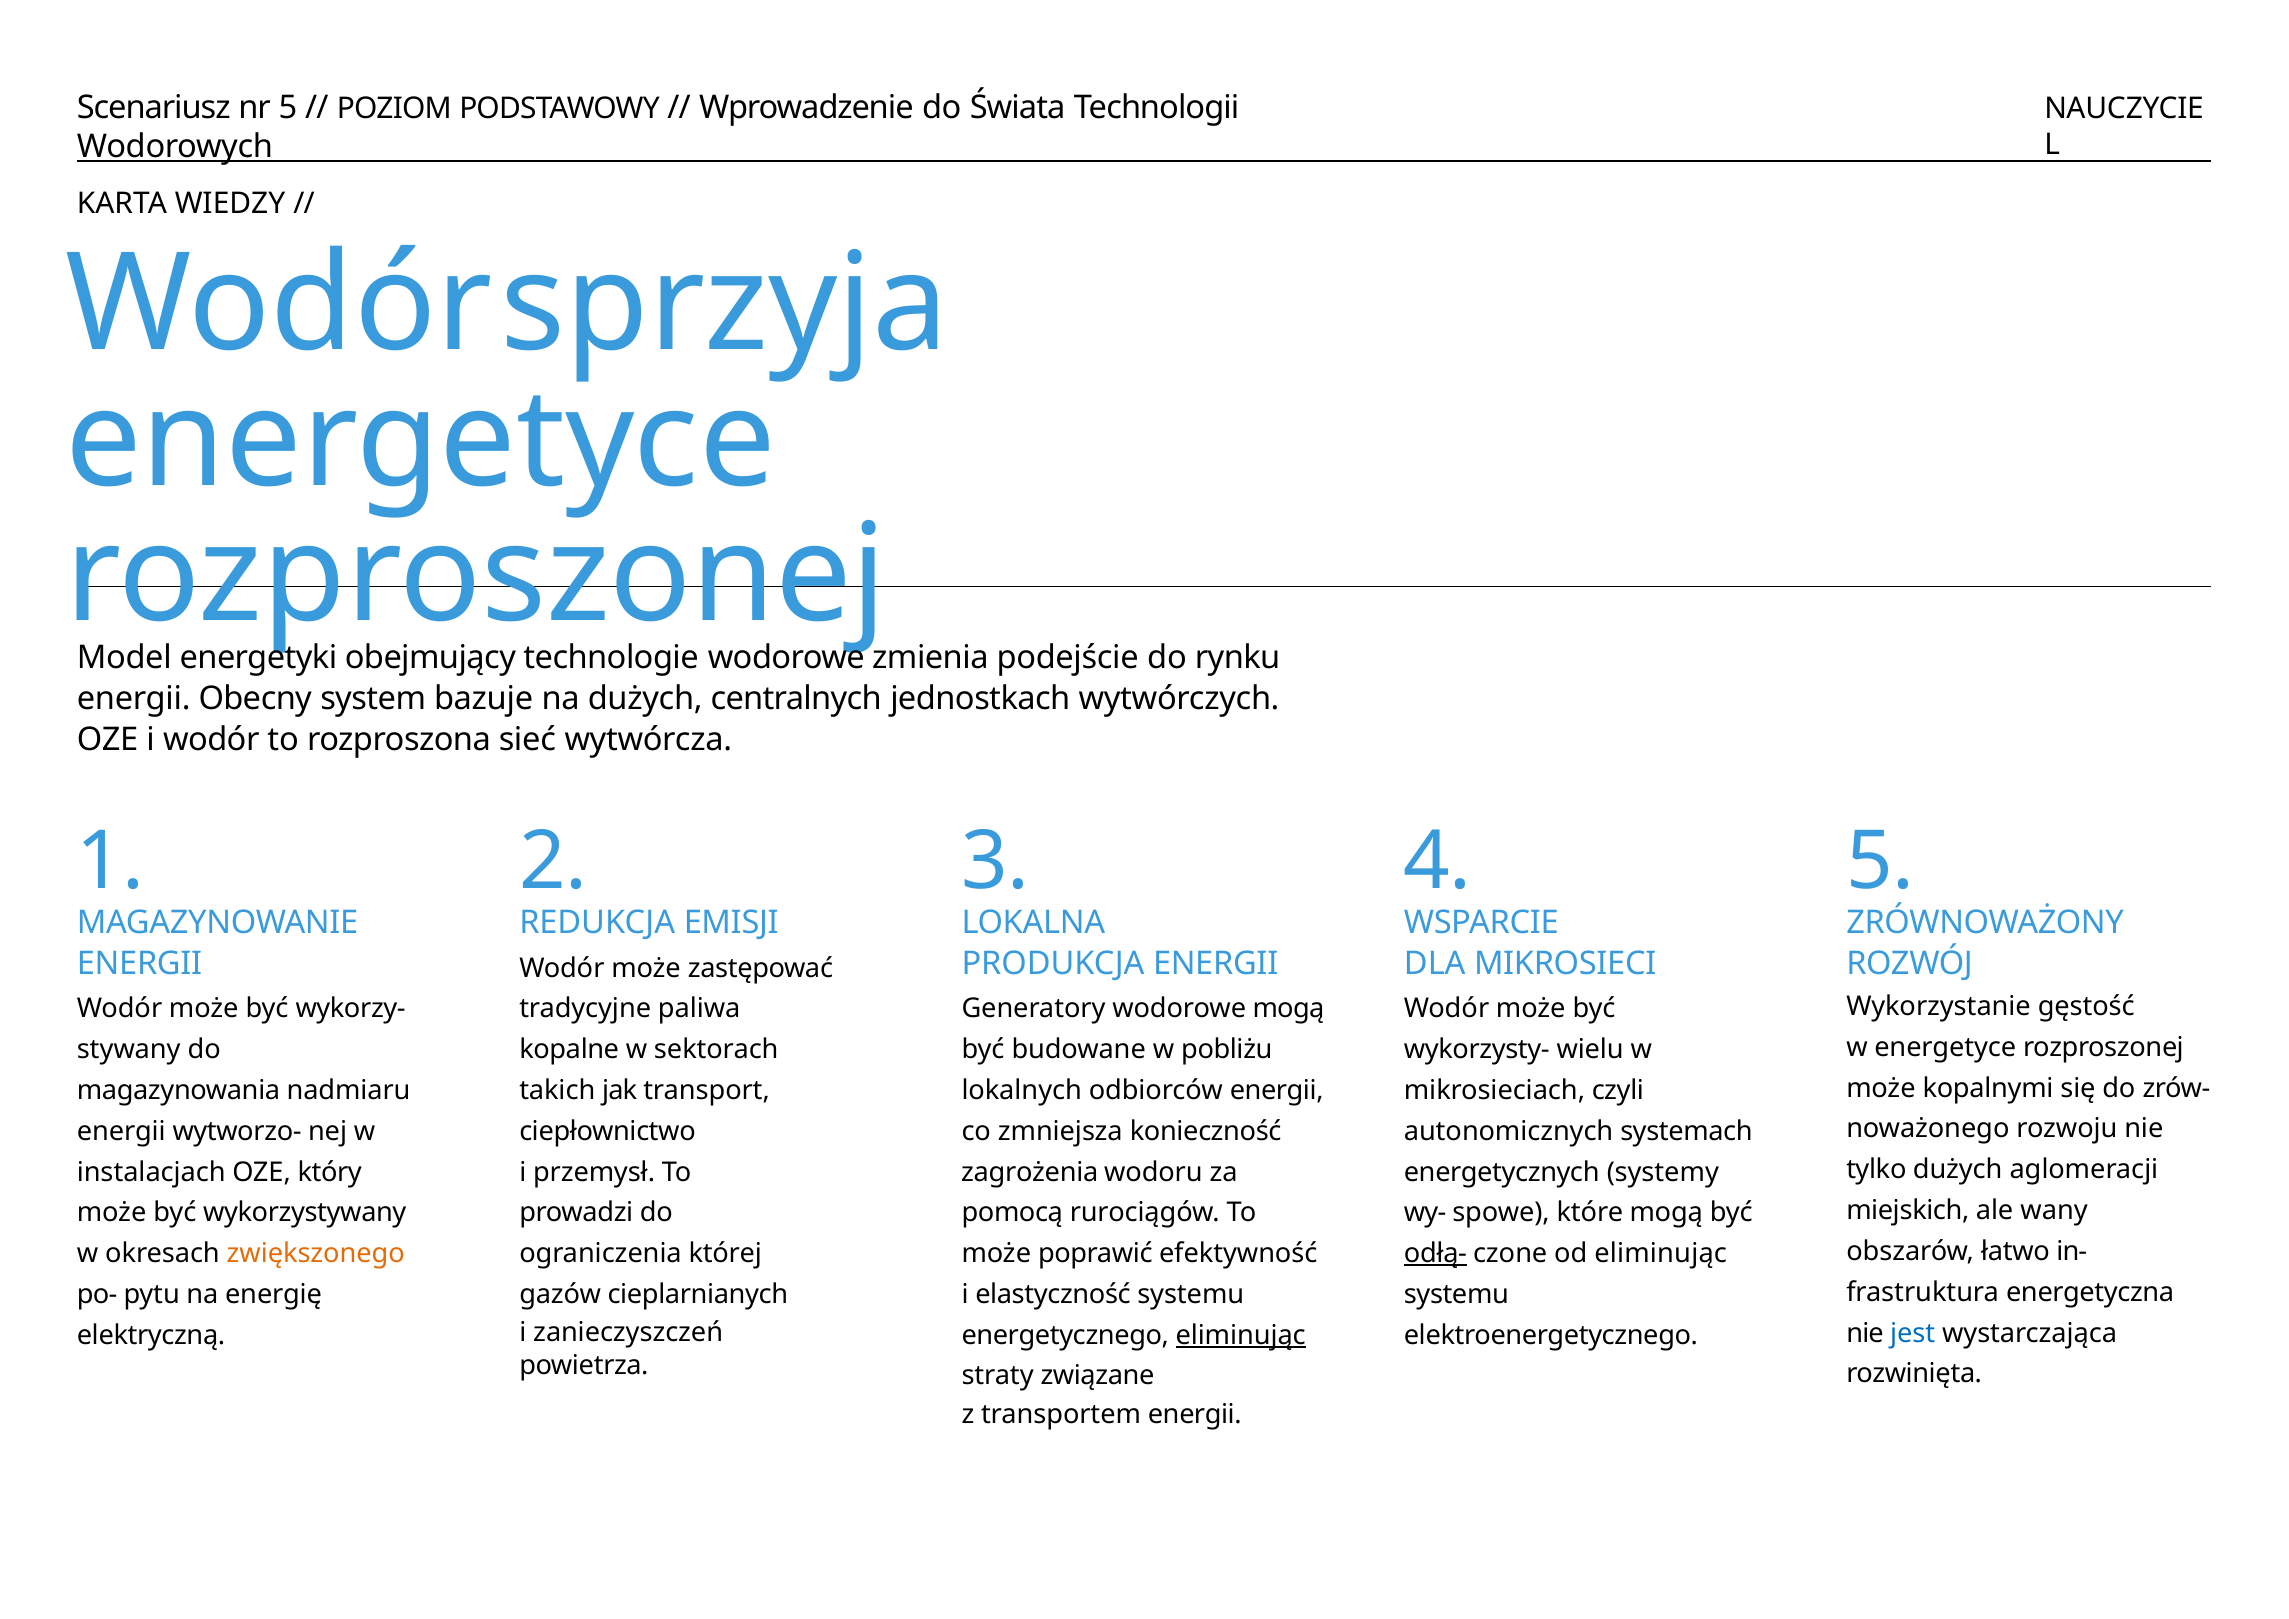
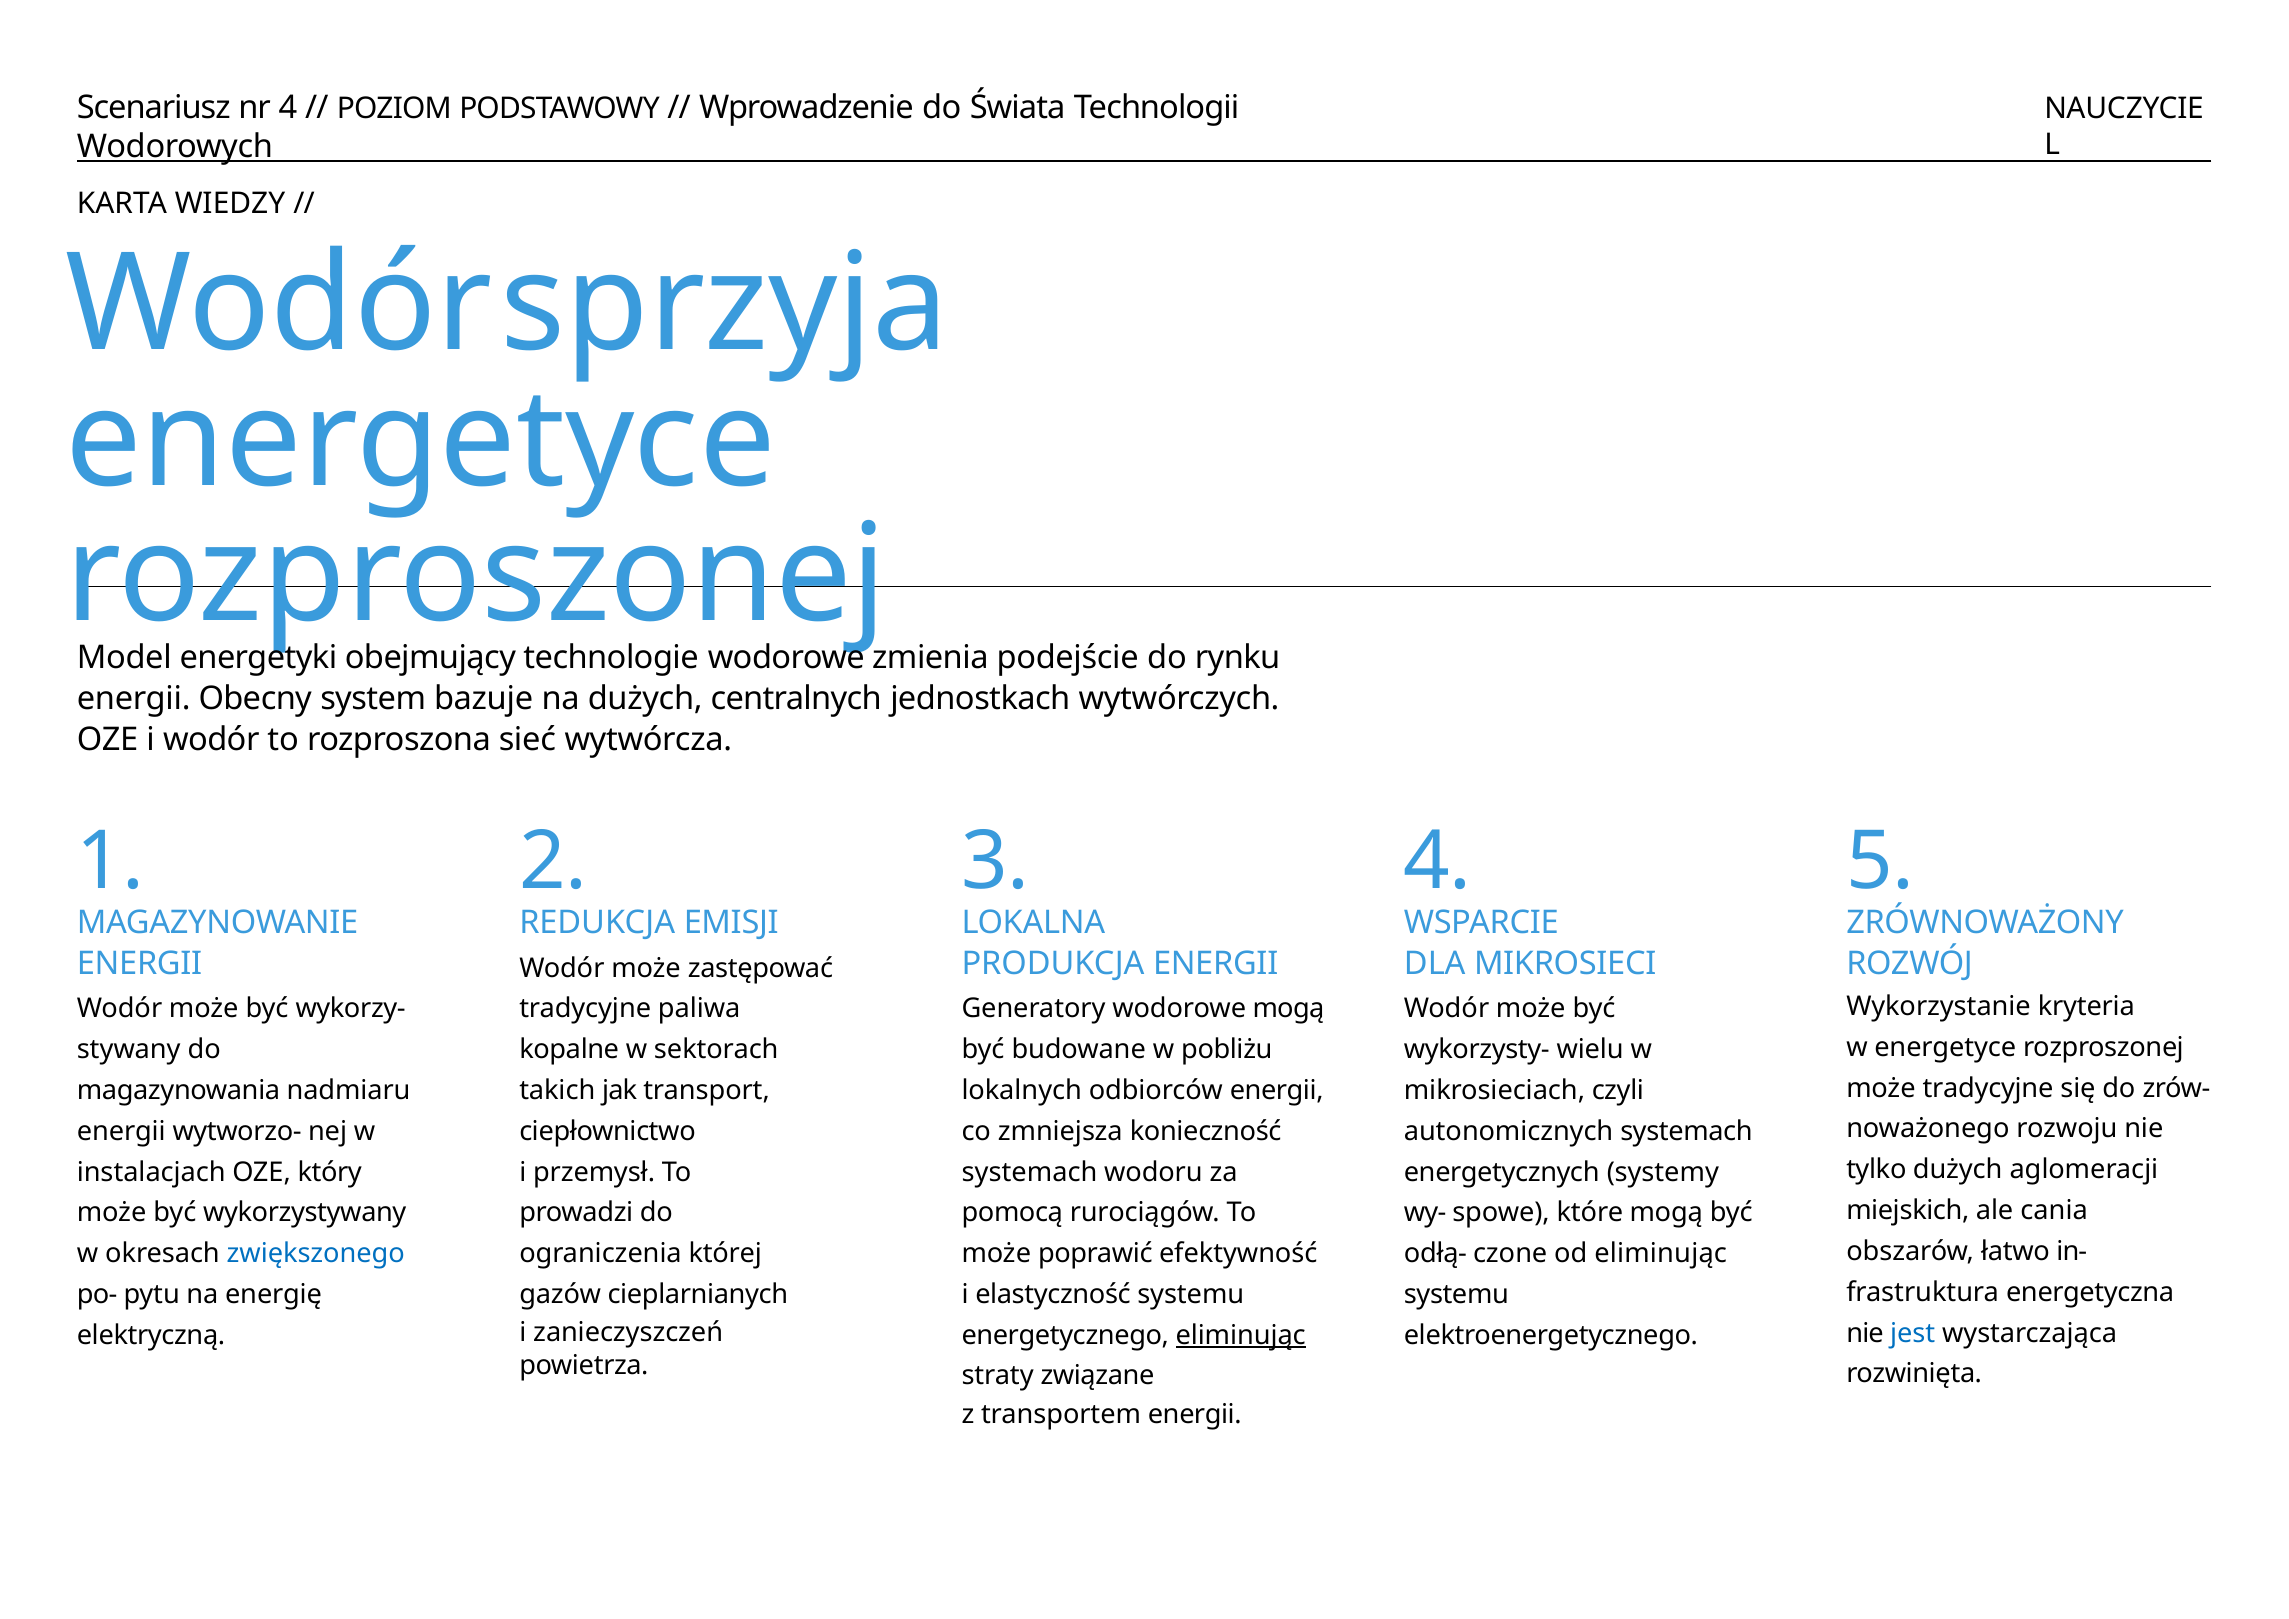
nr 5: 5 -> 4 (288, 107)
gęstość: gęstość -> kryteria (2086, 1006)
może kopalnymi: kopalnymi -> tradycyjne (1988, 1088)
zagrożenia: zagrożenia -> systemach (1030, 1172)
wany: wany -> cania (2054, 1211)
zwiększonego colour: orange -> blue (316, 1254)
odłą- underline: present -> none (1435, 1254)
